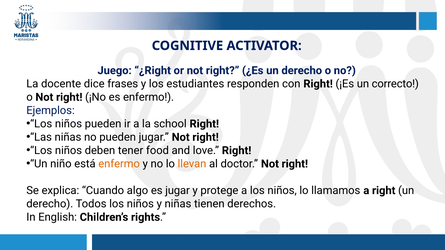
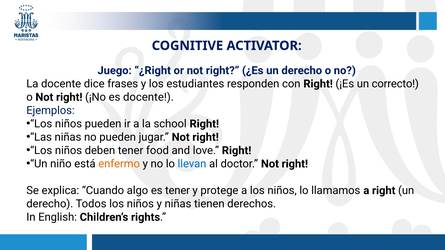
es enfermo: enfermo -> docente (148, 97)
llevan colour: orange -> blue (192, 164)
es jugar: jugar -> tener (178, 191)
